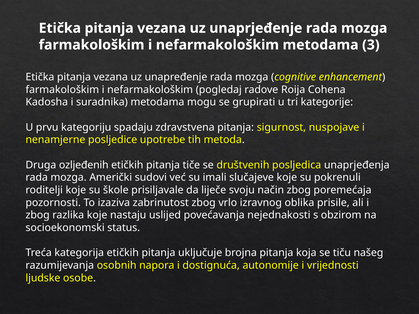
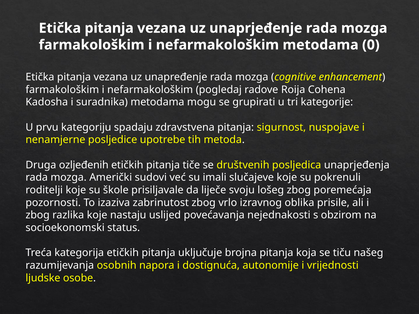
3: 3 -> 0 (371, 45)
način: način -> lošeg (271, 190)
